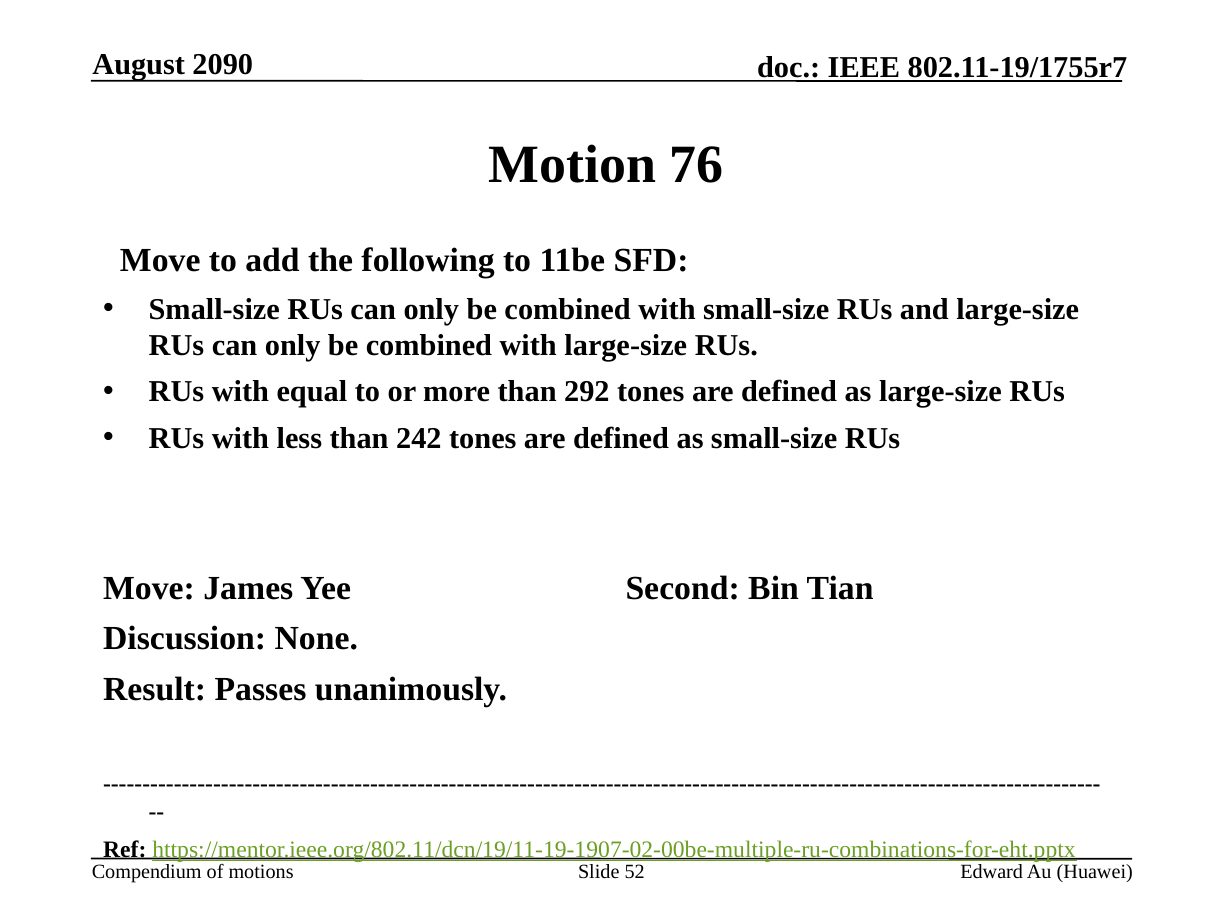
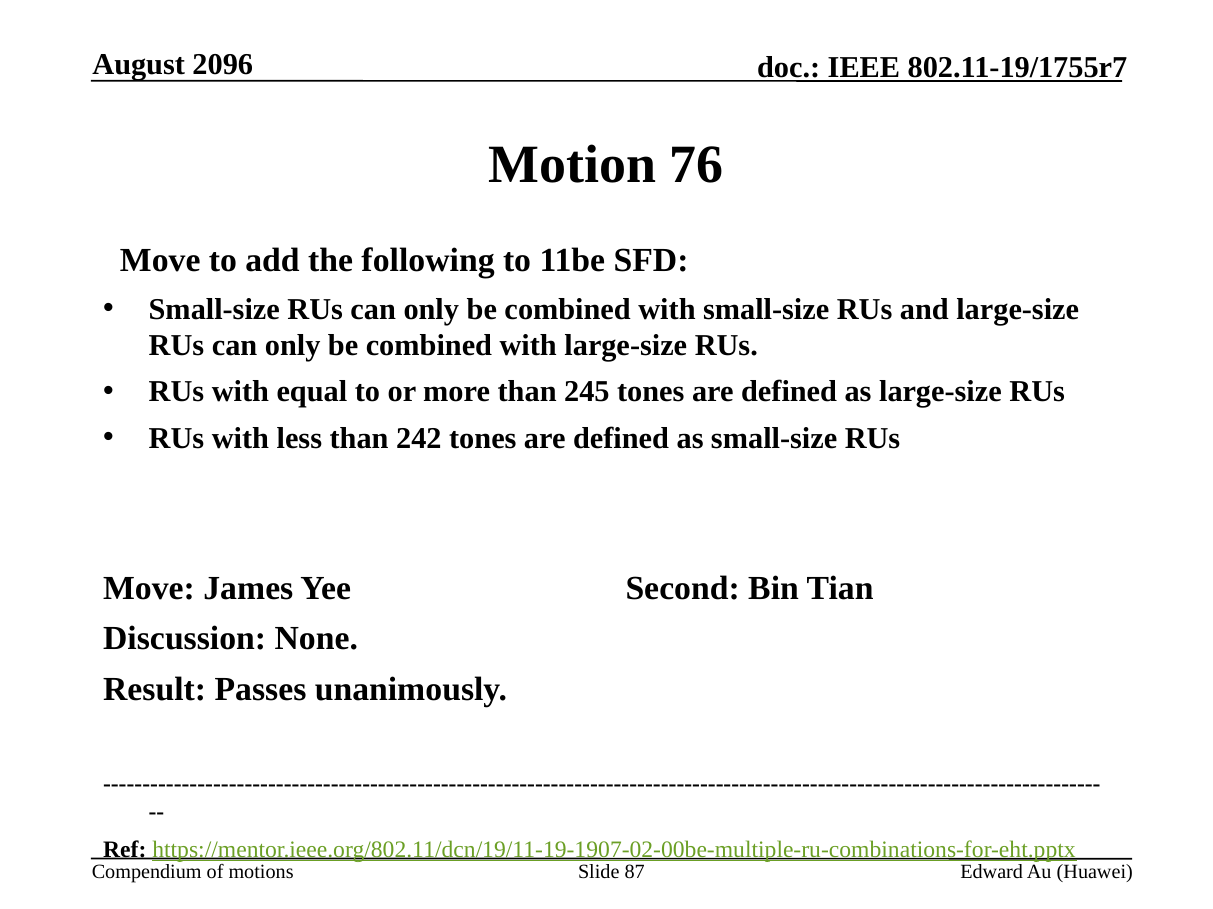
2090: 2090 -> 2096 (223, 64)
292: 292 -> 245 (587, 392)
52: 52 -> 87 (635, 873)
